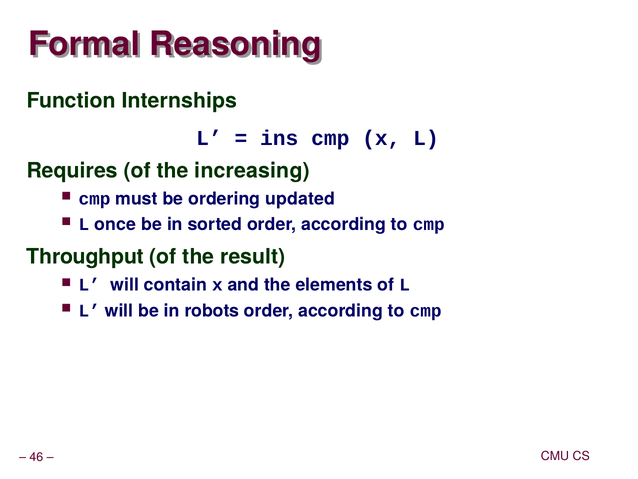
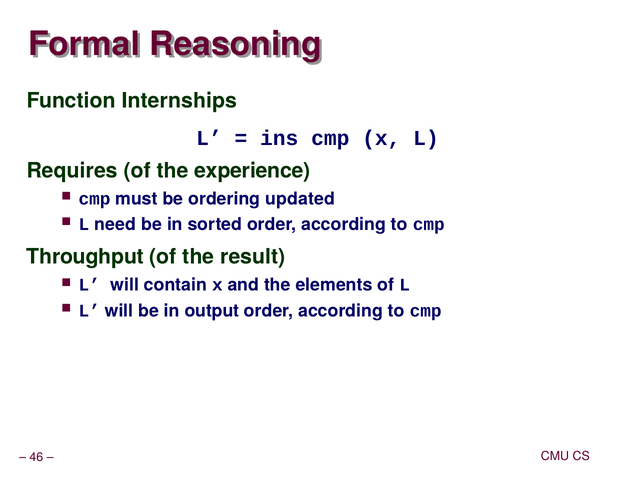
increasing: increasing -> experience (252, 170)
once: once -> need (115, 224)
robots: robots -> output (212, 310)
